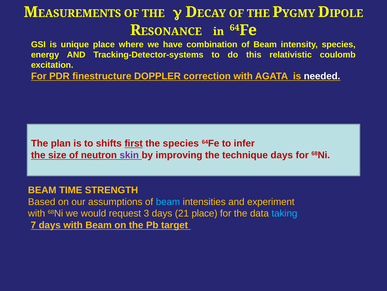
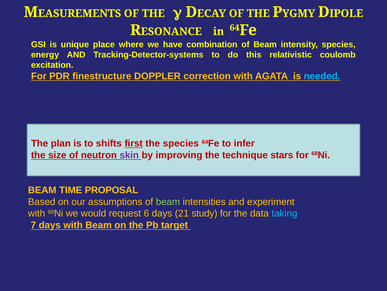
needed colour: white -> light blue (322, 76)
technique days: days -> stars (282, 155)
STRENGTH: STRENGTH -> PROPOSAL (112, 190)
beam colour: light blue -> light green (168, 201)
3: 3 -> 6 (146, 213)
21 place: place -> study (204, 213)
